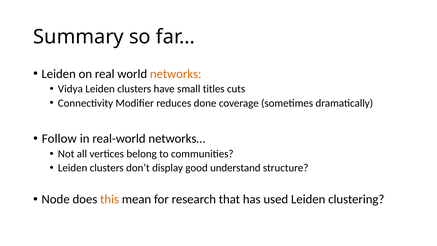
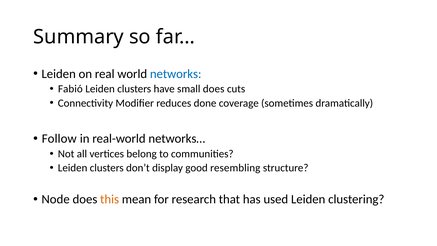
networks colour: orange -> blue (176, 74)
Vidya: Vidya -> Fabió (70, 89)
small titles: titles -> does (214, 89)
understand: understand -> resembling (235, 168)
